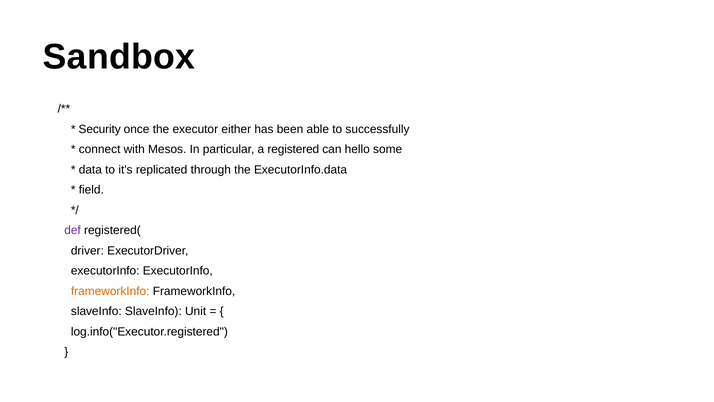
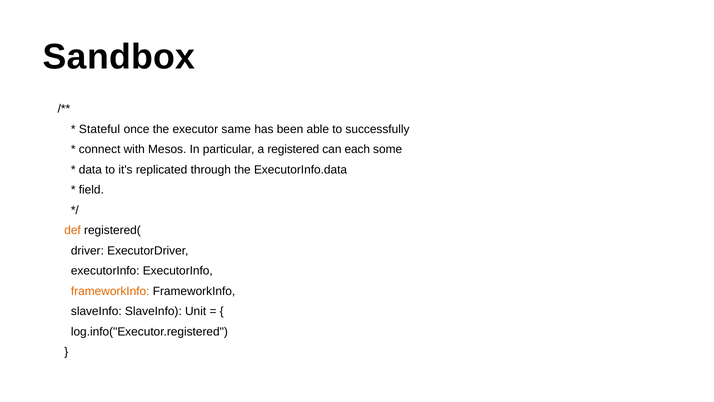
Security: Security -> Stateful (100, 129)
either: either -> same (236, 129)
hello: hello -> each (357, 149)
def colour: purple -> orange (73, 230)
